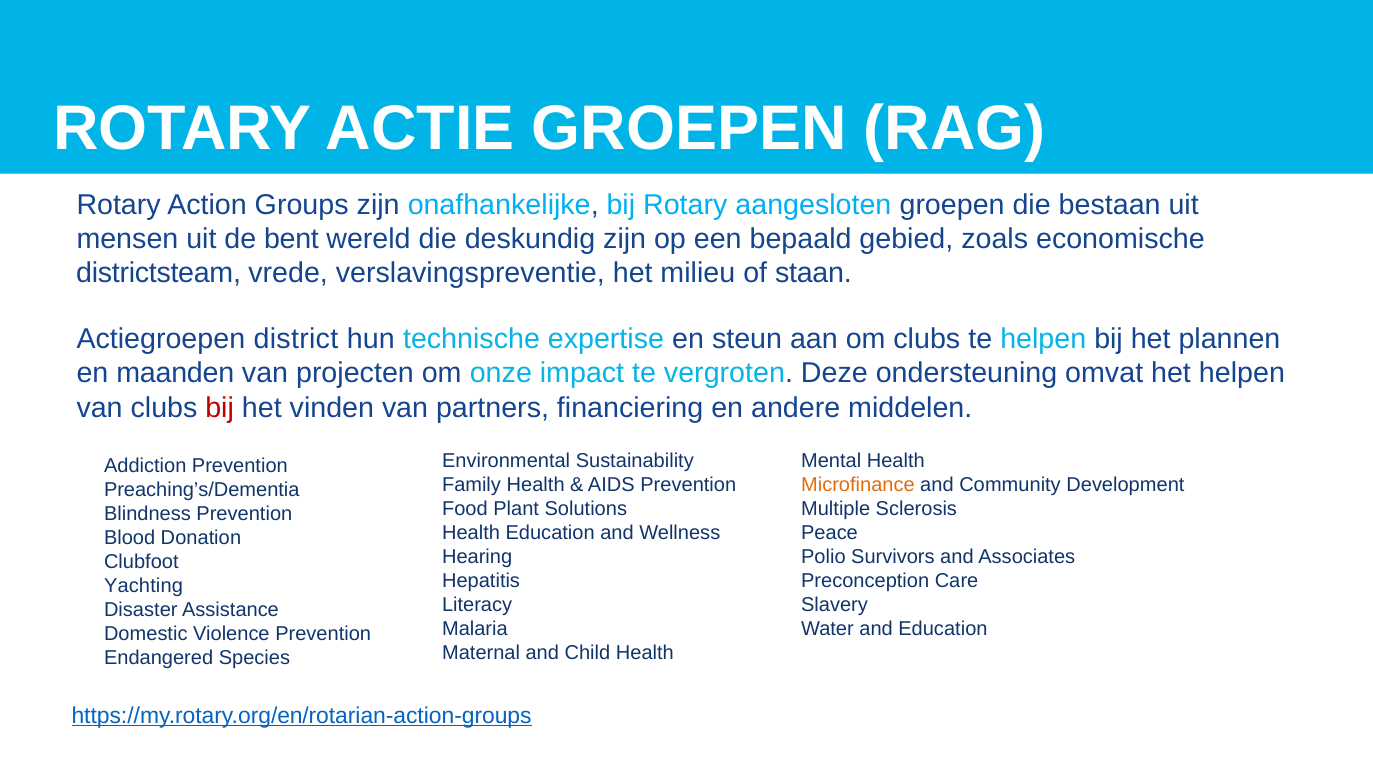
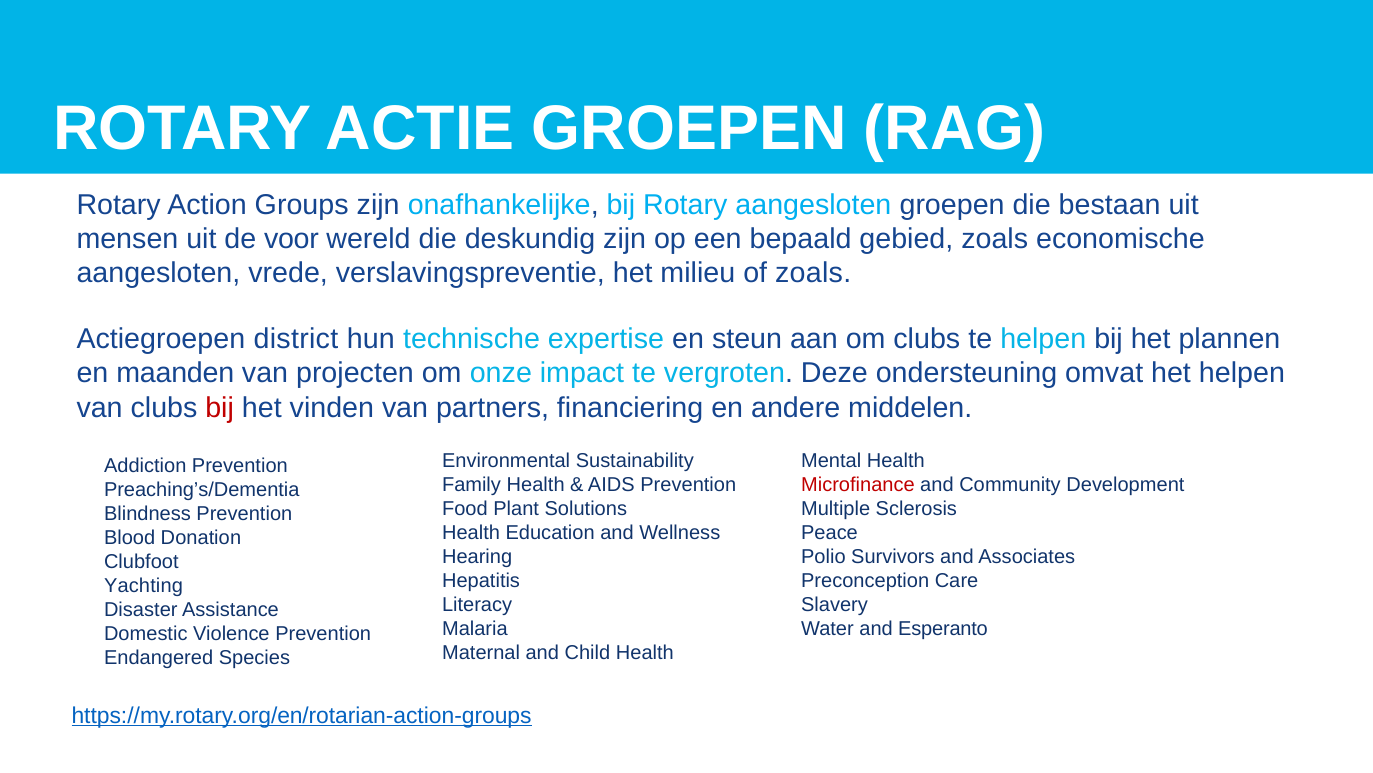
bent: bent -> voor (291, 239)
districtsteam: districtsteam -> aangesloten (158, 273)
of staan: staan -> zoals (813, 273)
Microfinance colour: orange -> red (858, 484)
and Education: Education -> Esperanto (943, 628)
